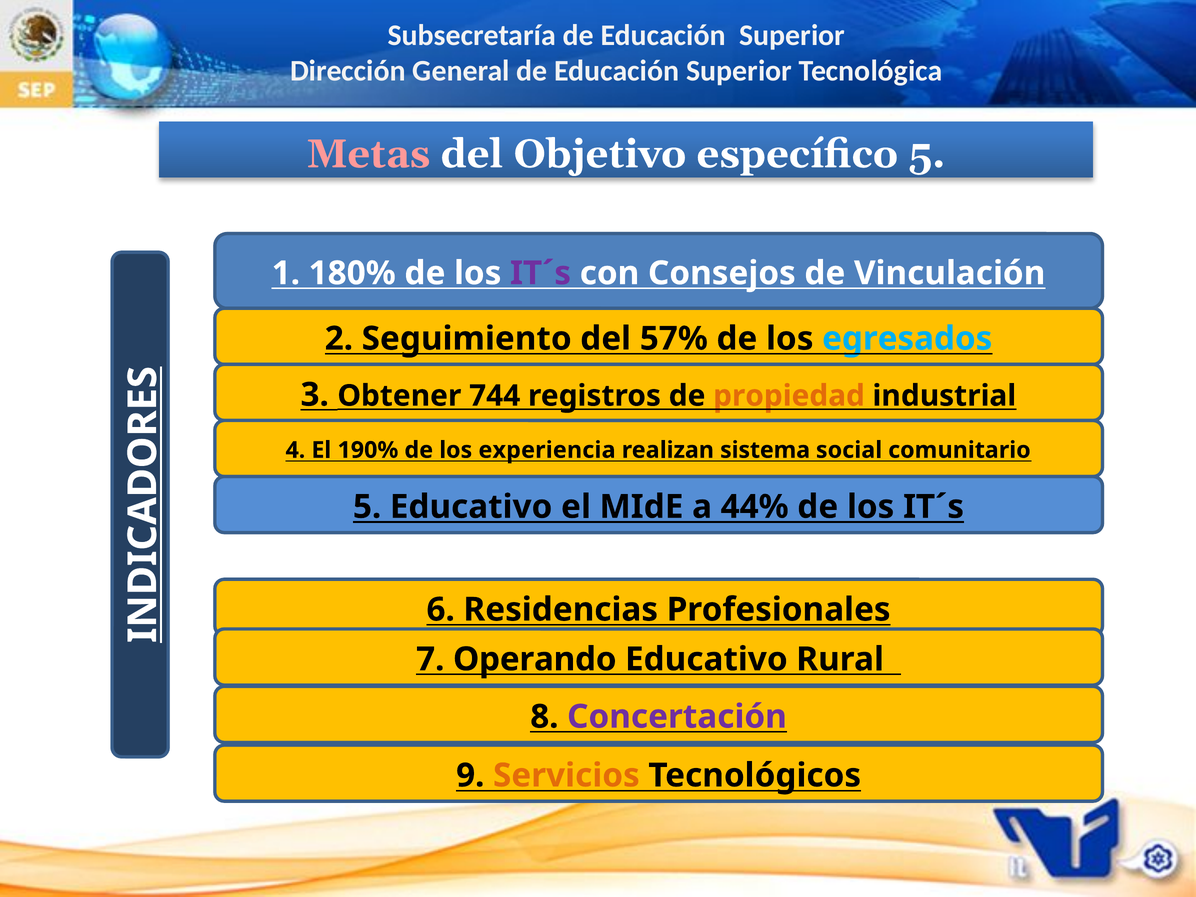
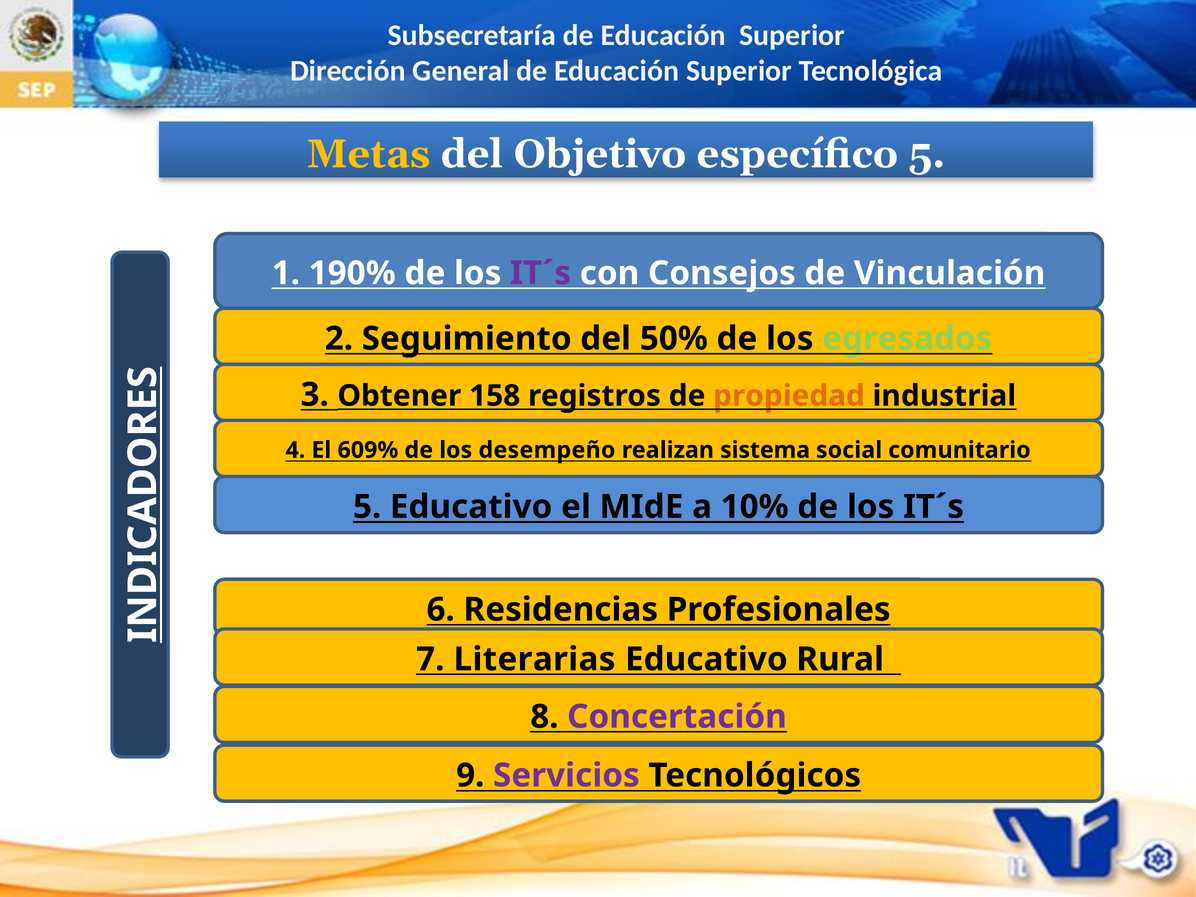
Metas colour: pink -> yellow (368, 154)
180%: 180% -> 190% (352, 273)
57%: 57% -> 50% (674, 339)
egresados colour: light blue -> light green (907, 339)
744: 744 -> 158 (495, 396)
190%: 190% -> 609% (368, 450)
experiencia: experiencia -> desempeño (547, 450)
44%: 44% -> 10% (755, 507)
Operando: Operando -> Literarias (534, 659)
Servicios colour: orange -> purple (566, 775)
